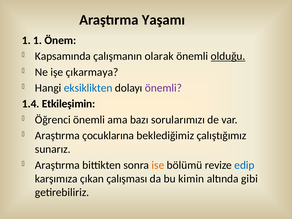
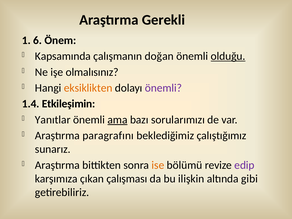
Yaşamı: Yaşamı -> Gerekli (163, 20)
1 1: 1 -> 6 (38, 40)
olarak: olarak -> doğan (159, 56)
çıkarmaya: çıkarmaya -> olmalısınız (92, 72)
eksiklikten colour: blue -> orange (88, 88)
Öğrenci: Öğrenci -> Yanıtlar (53, 120)
ama underline: none -> present (117, 120)
çocuklarına: çocuklarına -> paragrafını (108, 136)
edip colour: blue -> purple (244, 165)
kimin: kimin -> ilişkin (191, 179)
